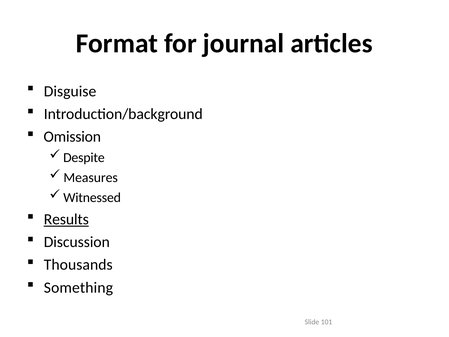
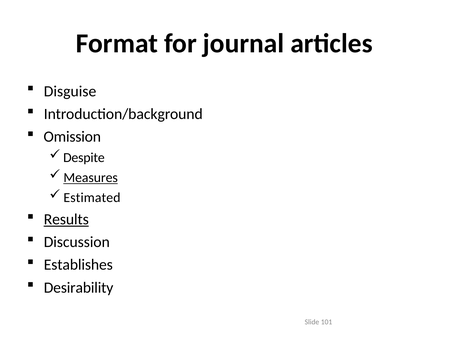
Measures underline: none -> present (91, 178)
Witnessed: Witnessed -> Estimated (92, 198)
Thousands: Thousands -> Establishes (78, 265)
Something: Something -> Desirability (79, 287)
